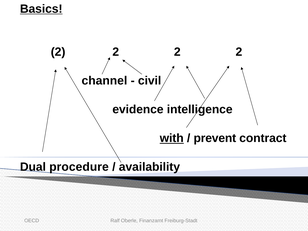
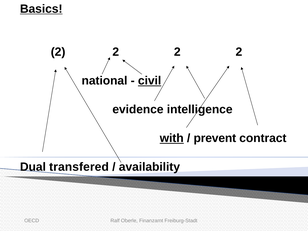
channel: channel -> national (104, 81)
civil underline: none -> present (150, 81)
procedure: procedure -> transfered (79, 167)
